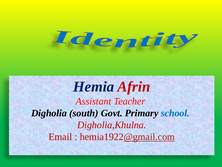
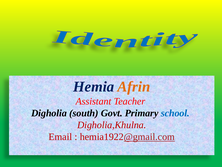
Afrin colour: red -> orange (134, 86)
